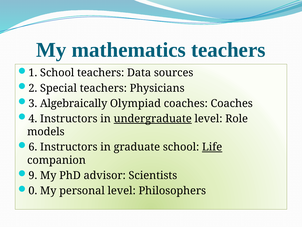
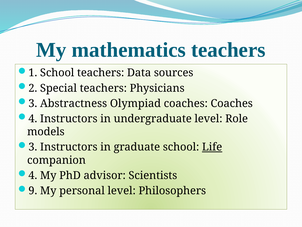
Algebraically: Algebraically -> Abstractness (74, 103)
undergraduate underline: present -> none (153, 118)
6: 6 -> 3 (33, 147)
9: 9 -> 4 (33, 175)
0: 0 -> 9 (33, 190)
